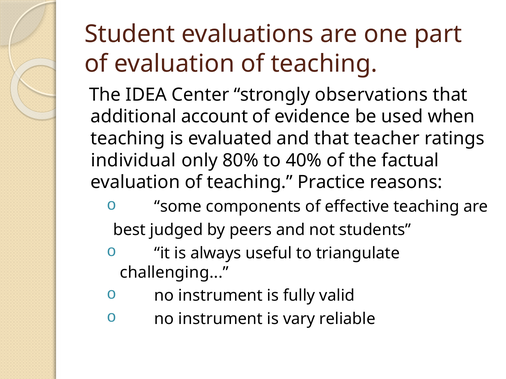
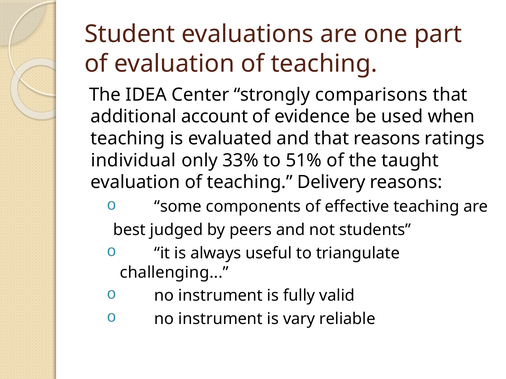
observations: observations -> comparisons (371, 95)
that teacher: teacher -> reasons (387, 139)
80%: 80% -> 33% (241, 161)
40%: 40% -> 51% (304, 161)
factual: factual -> taught (410, 161)
Practice: Practice -> Delivery (331, 183)
